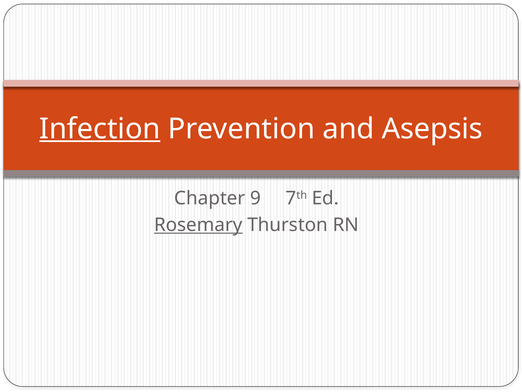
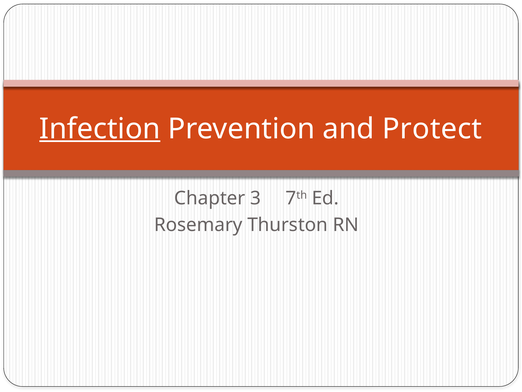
Asepsis: Asepsis -> Protect (432, 129)
9: 9 -> 3 (256, 198)
Rosemary underline: present -> none (198, 225)
